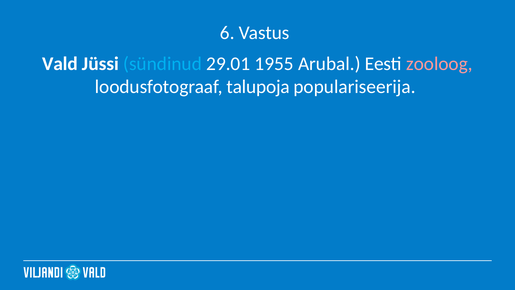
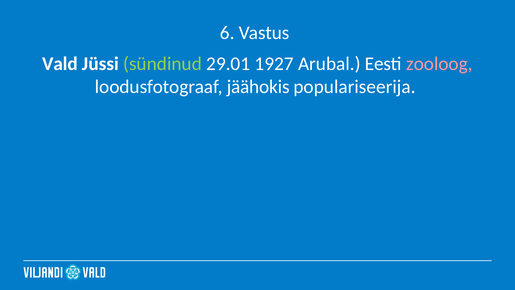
sündinud colour: light blue -> light green (163, 64)
1955: 1955 -> 1927 (274, 64)
talupoja: talupoja -> jäähokis (258, 87)
